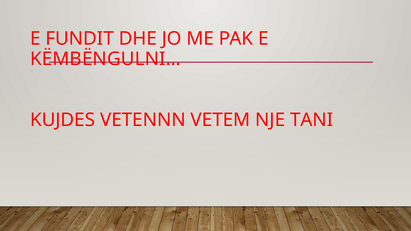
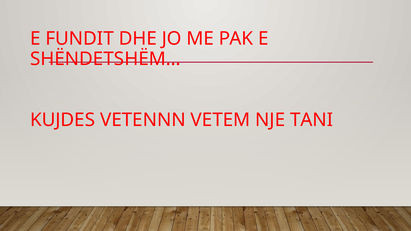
KËMBËNGULNI…: KËMBËNGULNI… -> SHËNDETSHËM… (105, 59)
